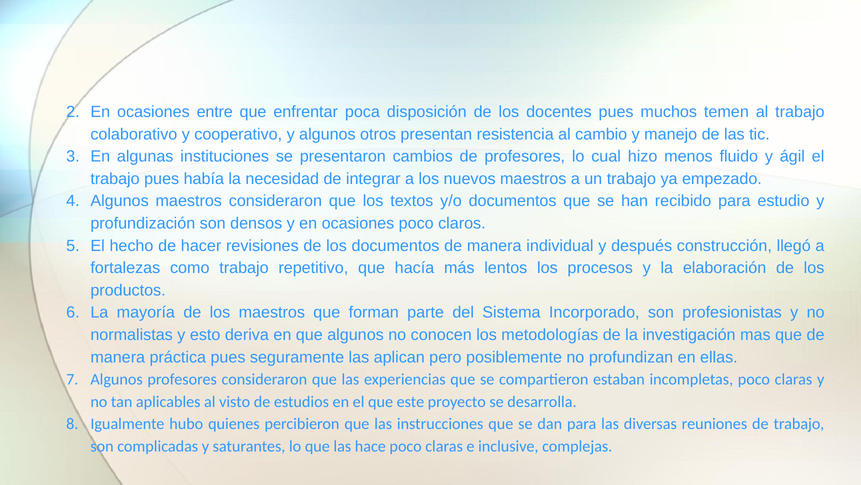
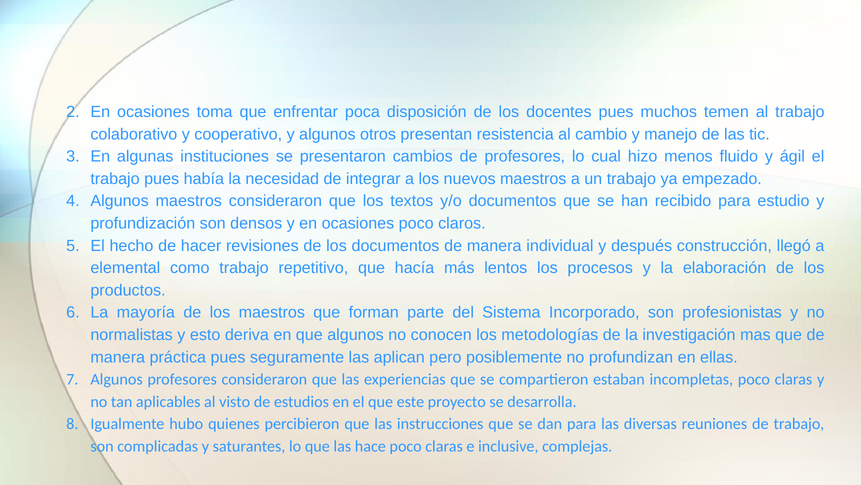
entre: entre -> toma (215, 112)
fortalezas: fortalezas -> elemental (125, 268)
